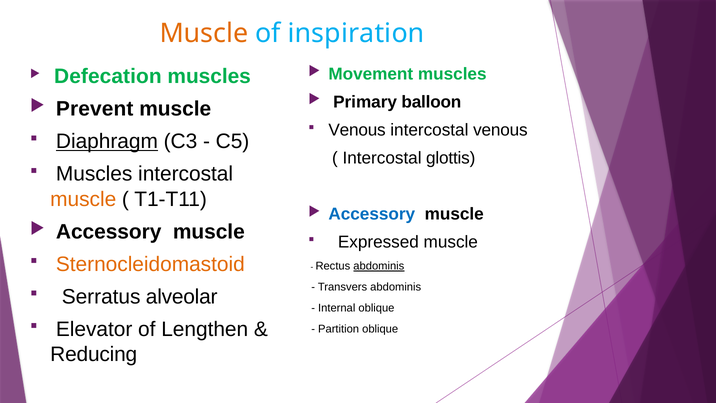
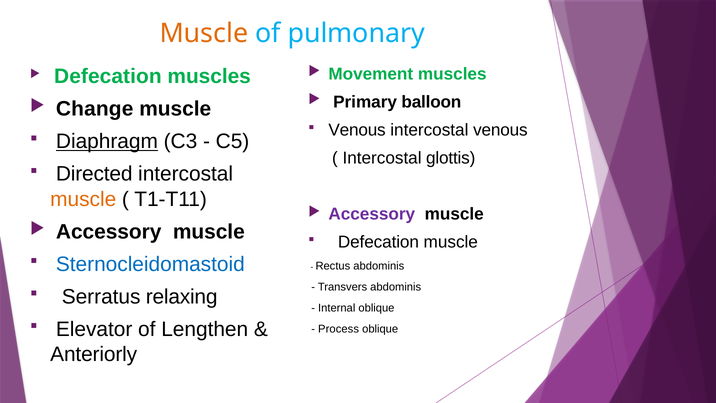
inspiration: inspiration -> pulmonary (356, 33)
Prevent: Prevent -> Change (95, 109)
Muscles: Muscles -> Directed (94, 174)
Accessory colour: blue -> purple (372, 214)
Expressed: Expressed -> Defecation (378, 242)
Sternocleidomastoid colour: orange -> blue (150, 264)
abdominis underline: present -> none (379, 266)
alveolar: alveolar -> relaxing (182, 297)
Partition: Partition -> Process (339, 329)
Reducing: Reducing -> Anteriorly (94, 354)
